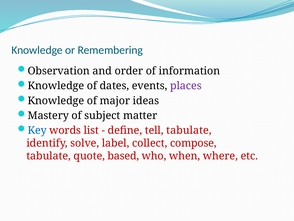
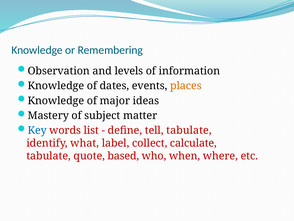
order: order -> levels (129, 71)
places colour: purple -> orange (186, 86)
solve: solve -> what (85, 143)
compose: compose -> calculate (193, 143)
